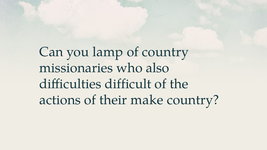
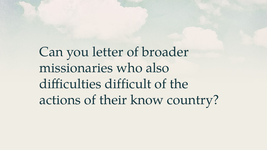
lamp: lamp -> letter (108, 52)
of country: country -> broader (165, 52)
make: make -> know (147, 100)
